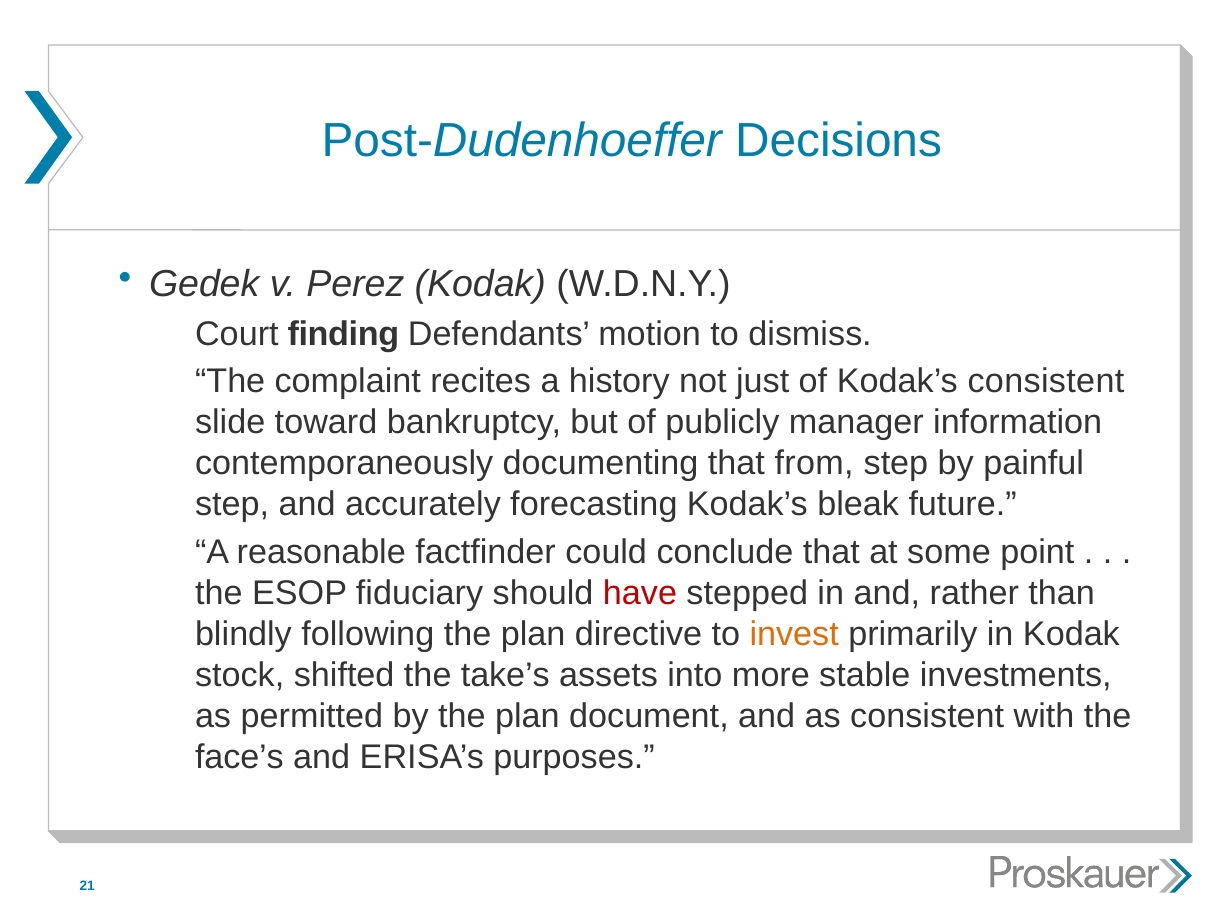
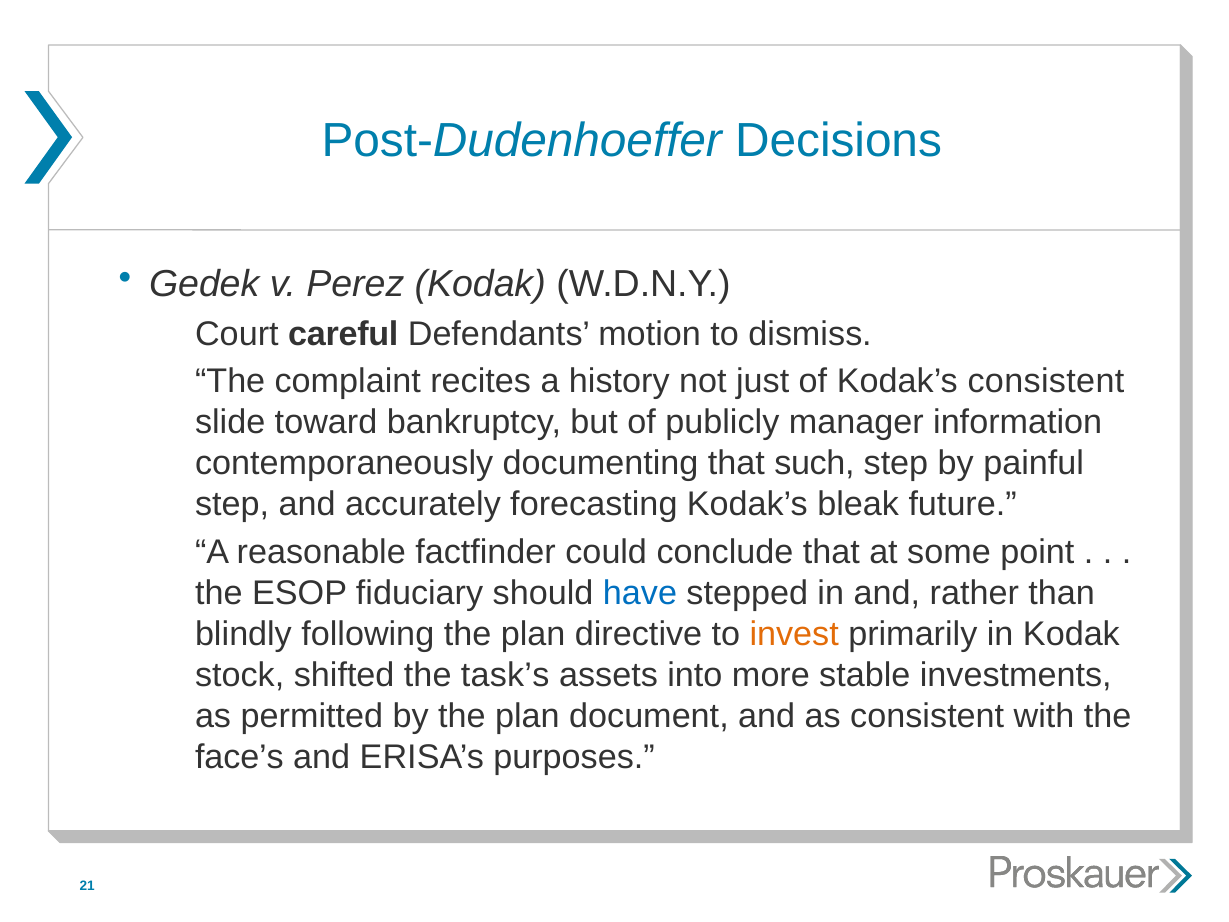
finding: finding -> careful (343, 334)
from: from -> such (814, 464)
have colour: red -> blue (640, 593)
take’s: take’s -> task’s (505, 675)
